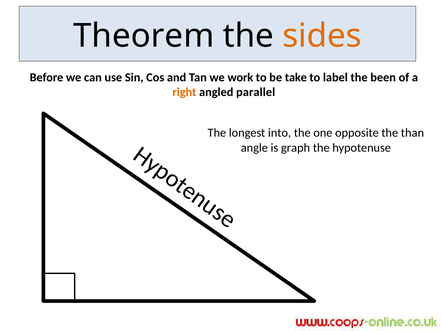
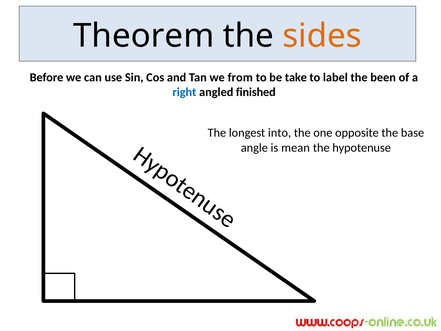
work: work -> from (240, 77)
right colour: orange -> blue (184, 92)
parallel: parallel -> finished (256, 92)
than: than -> base (413, 133)
graph: graph -> mean (296, 148)
